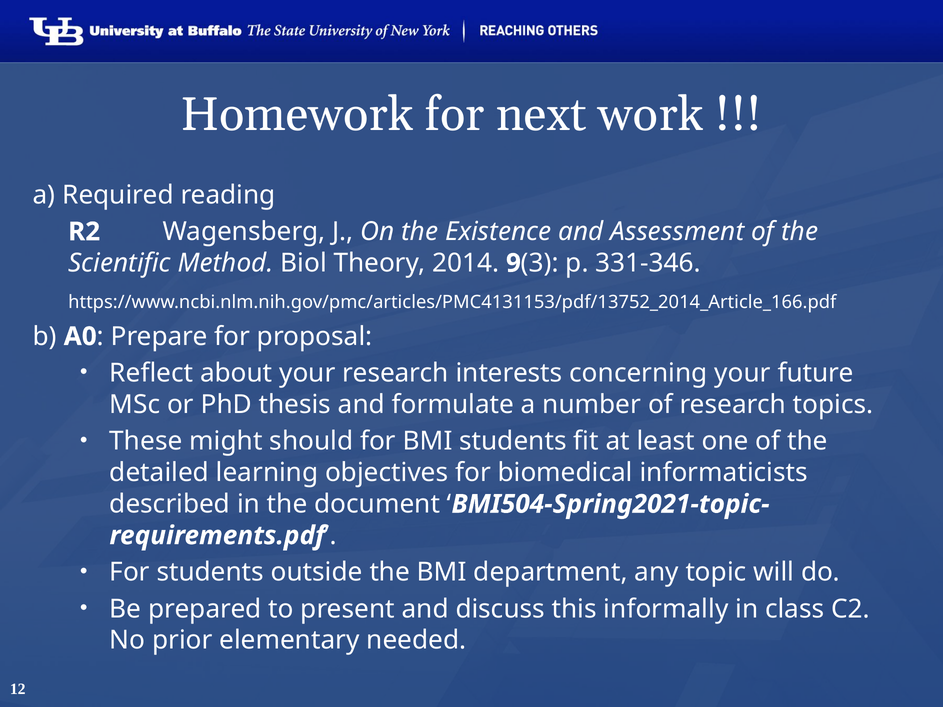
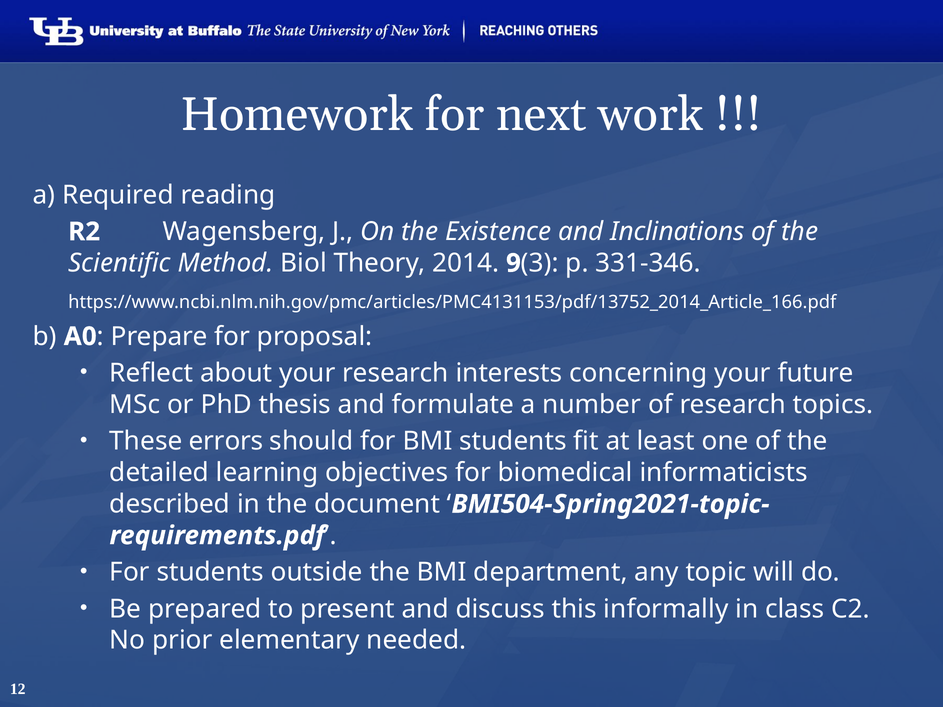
Assessment: Assessment -> Inclinations (677, 232)
might: might -> errors (226, 441)
